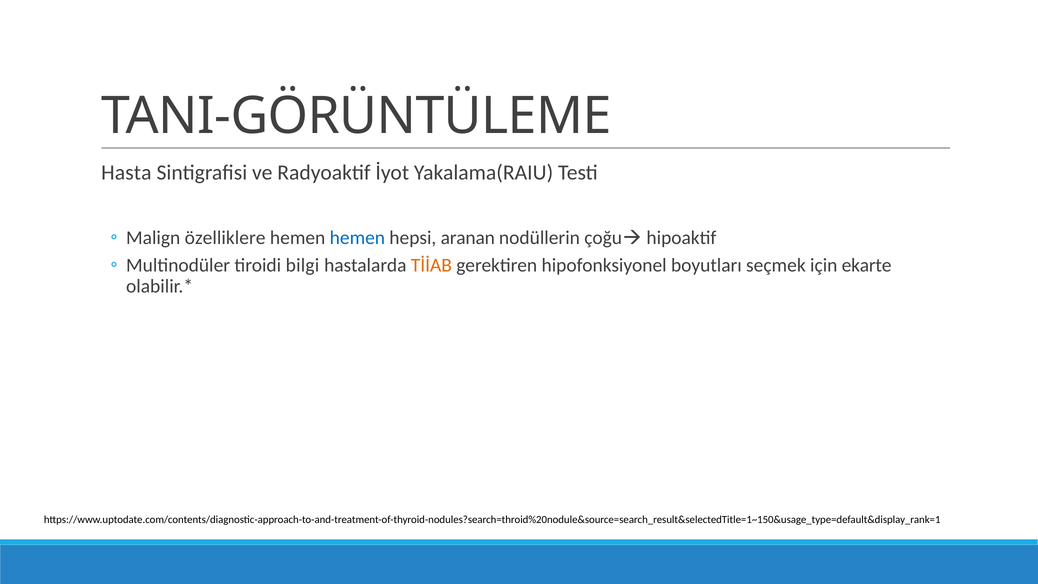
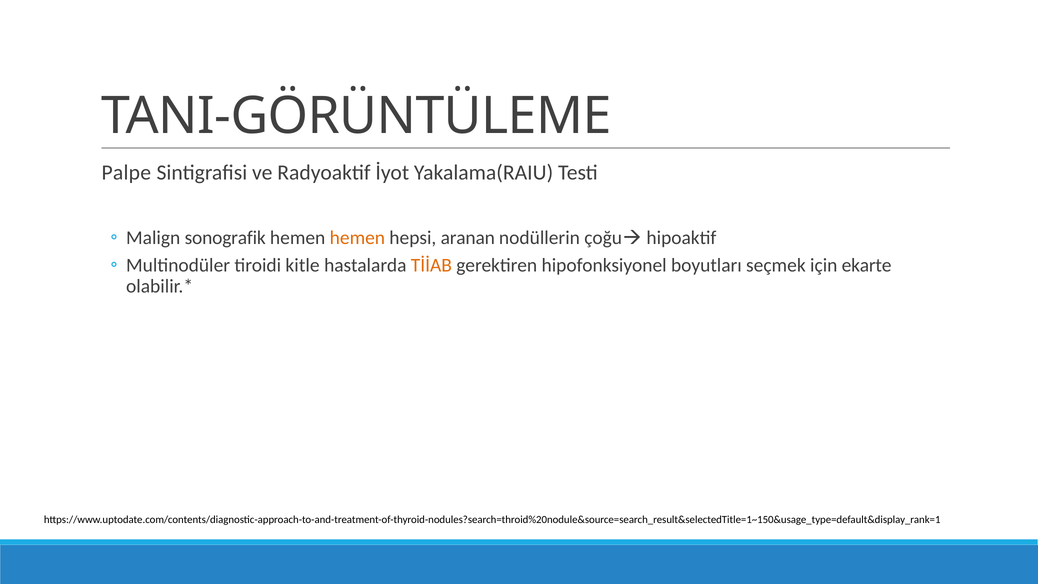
Hasta: Hasta -> Palpe (126, 173)
özelliklere: özelliklere -> sonografik (225, 238)
hemen colour: blue -> orange (357, 238)
bilgi: bilgi -> kitle (303, 265)
